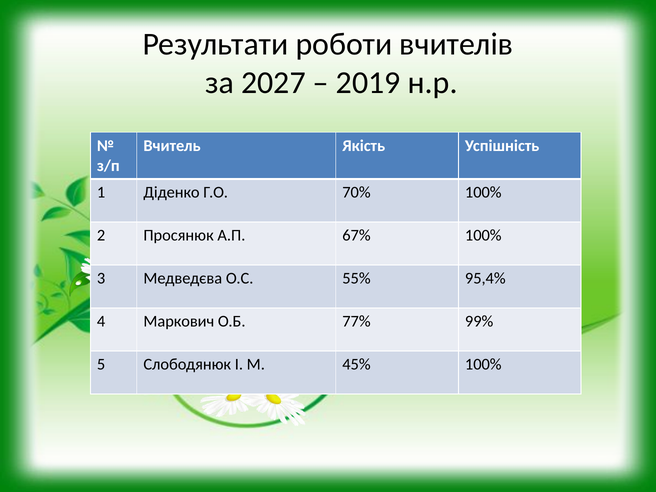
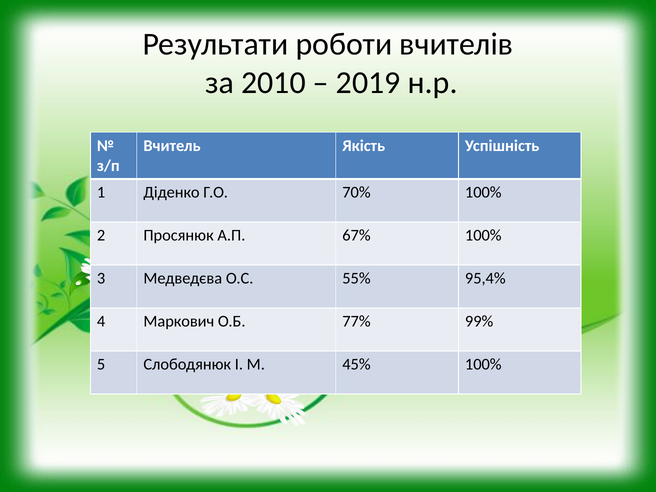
2027: 2027 -> 2010 (273, 83)
